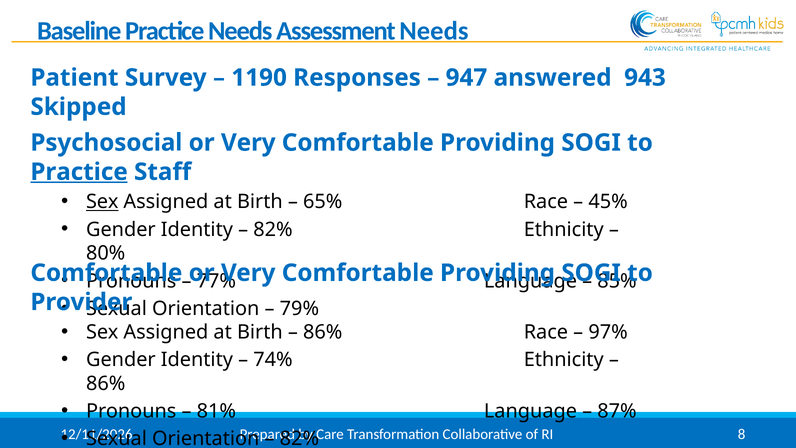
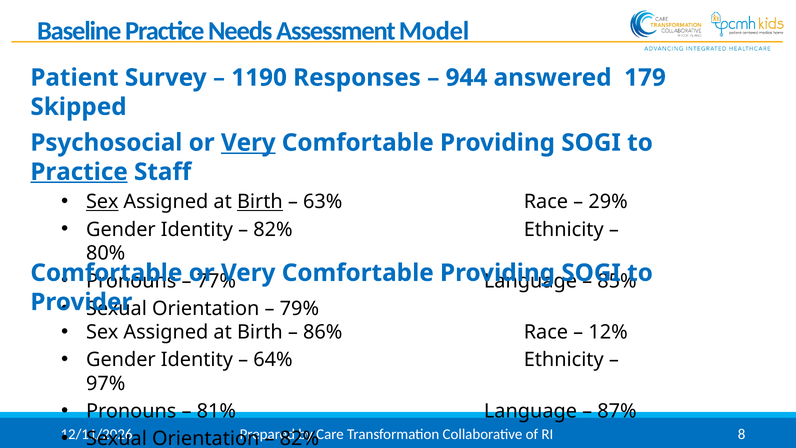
Assessment Needs: Needs -> Model (434, 31)
947: 947 -> 944 (466, 78)
943: 943 -> 179 (645, 78)
Very underline: none -> present (248, 143)
Birth underline: none -> present (260, 202)
65%: 65% -> 63% (323, 202)
45%: 45% -> 29% (608, 202)
97%: 97% -> 12% (608, 332)
74%: 74% -> 64% (273, 359)
86%: 86% -> 97% (106, 383)
